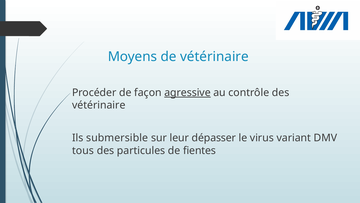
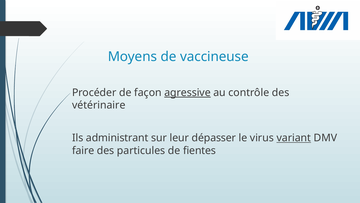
de vétérinaire: vétérinaire -> vaccineuse (214, 57)
submersible: submersible -> administrant (117, 138)
variant underline: none -> present (294, 138)
tous: tous -> faire (83, 150)
